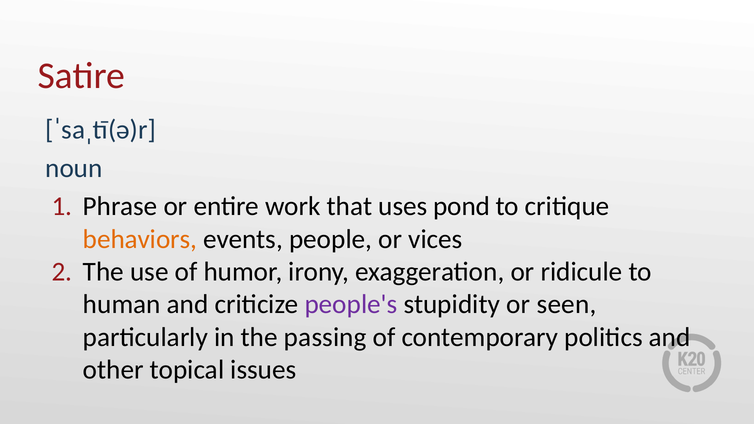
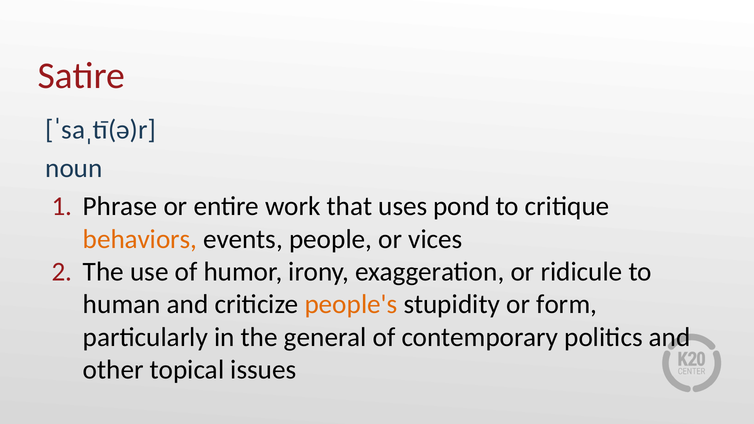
people's colour: purple -> orange (351, 305)
seen: seen -> form (567, 305)
passing: passing -> general (325, 337)
